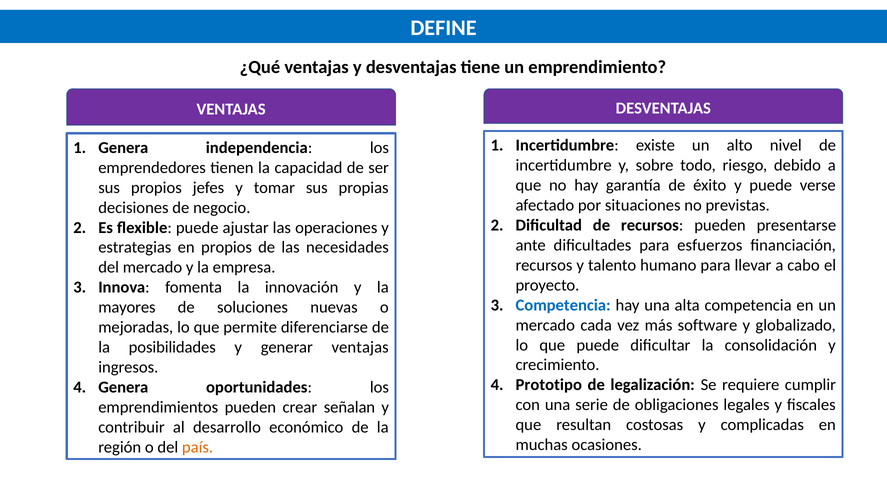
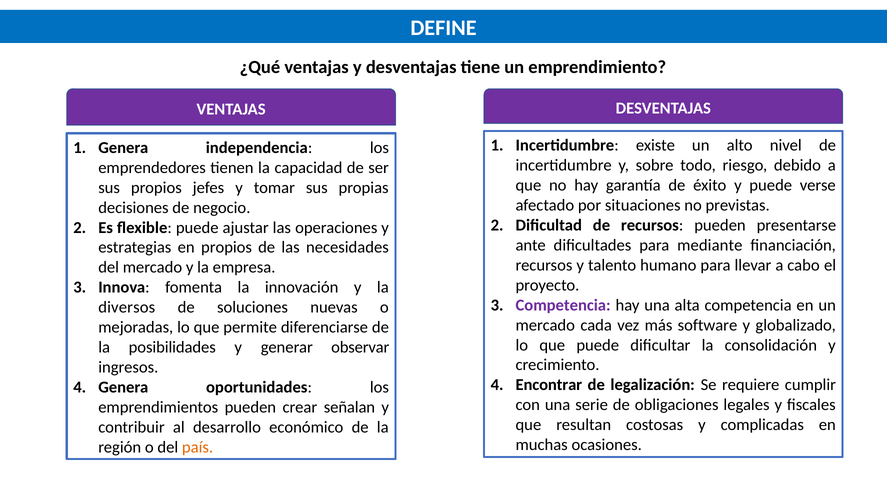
esfuerzos: esfuerzos -> mediante (710, 245)
Competencia colour: blue -> purple (563, 305)
mayores: mayores -> diversos (127, 307)
generar ventajas: ventajas -> observar (360, 347)
Prototipo: Prototipo -> Encontrar (549, 385)
